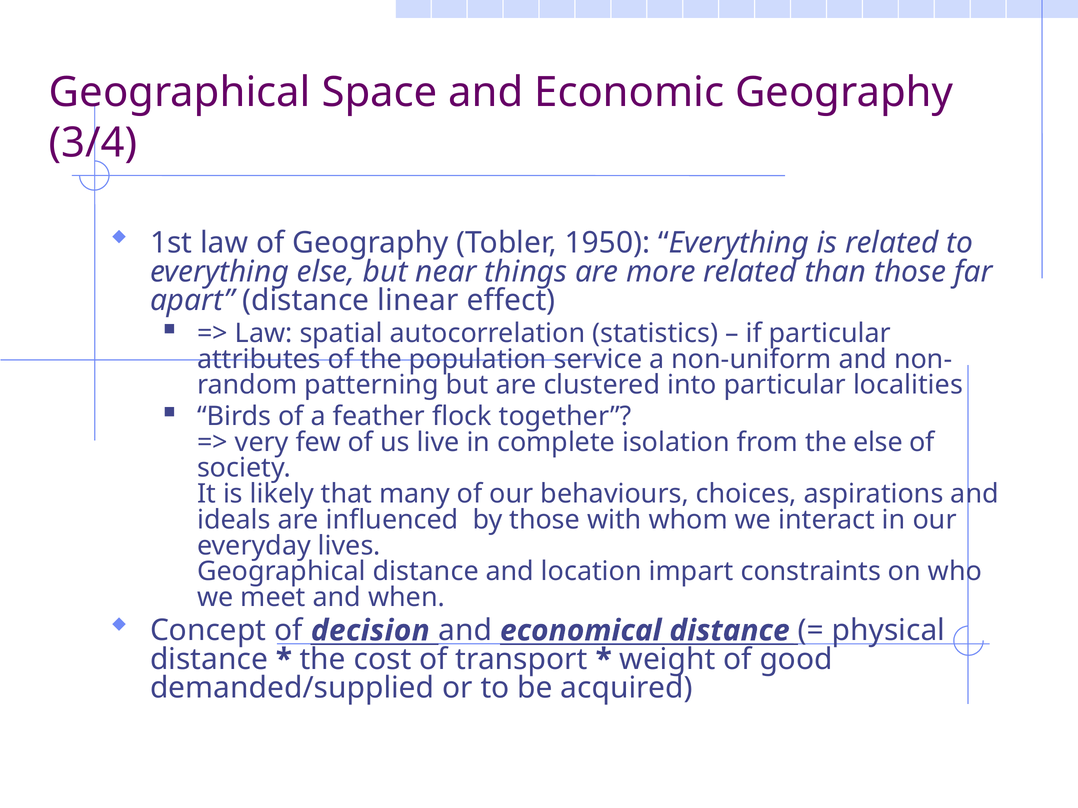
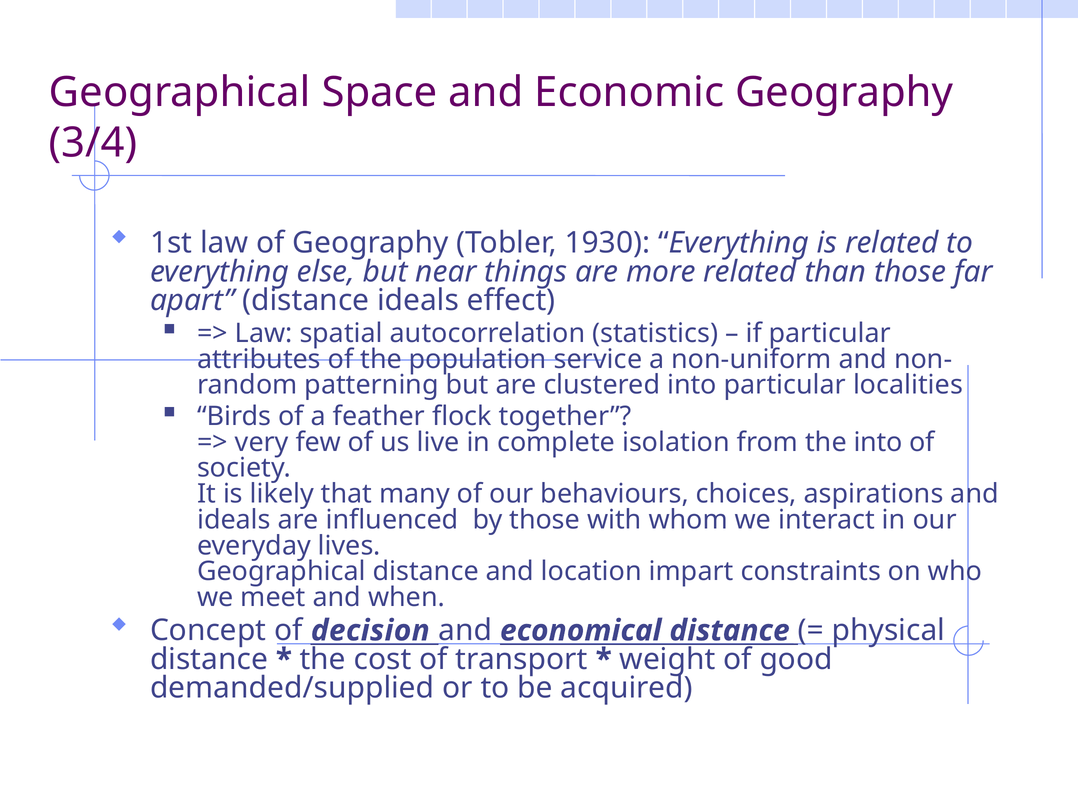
1950: 1950 -> 1930 (607, 243)
distance linear: linear -> ideals (418, 301)
the else: else -> into (878, 442)
